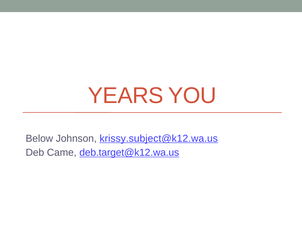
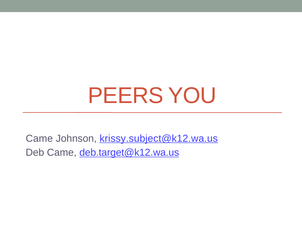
YEARS: YEARS -> PEERS (126, 95)
Below: Below -> Came (39, 138)
